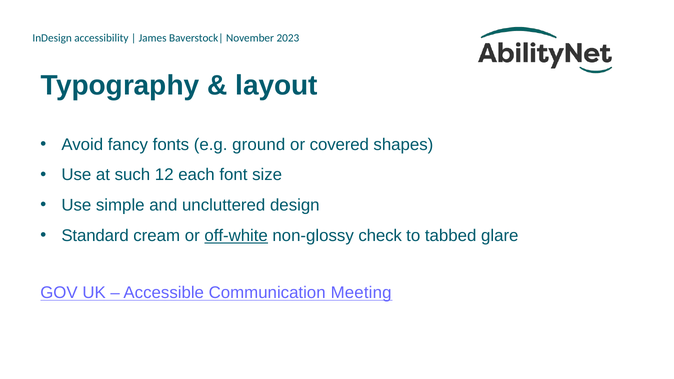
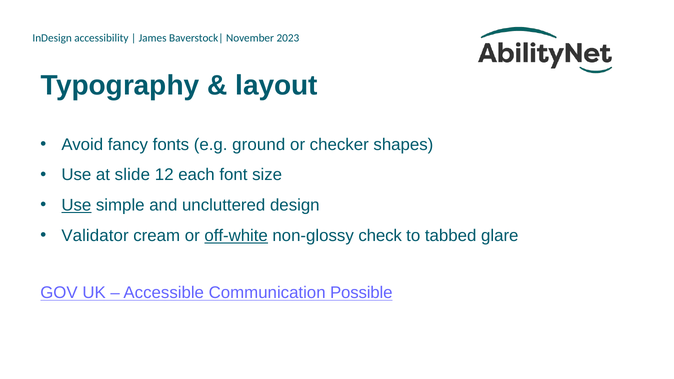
covered: covered -> checker (339, 145)
such: such -> slide (132, 175)
Use underline: none -> present (76, 205)
Standard: Standard -> Validator (95, 236)
Meeting: Meeting -> Possible (361, 293)
